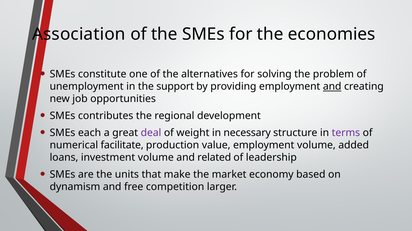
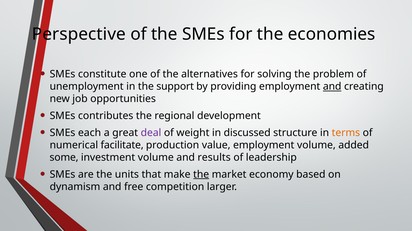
Association: Association -> Perspective (79, 34)
necessary: necessary -> discussed (247, 133)
terms colour: purple -> orange (346, 133)
loans: loans -> some (64, 158)
related: related -> results (214, 158)
the underline: none -> present (201, 175)
